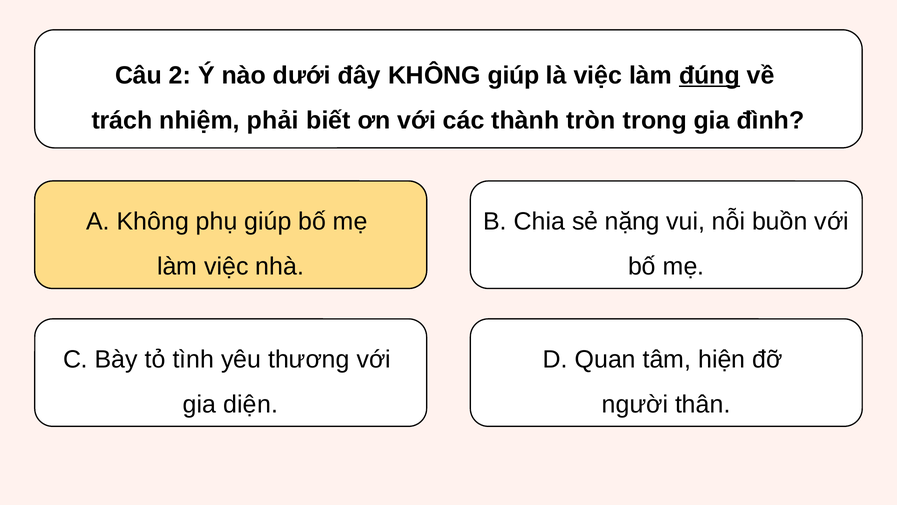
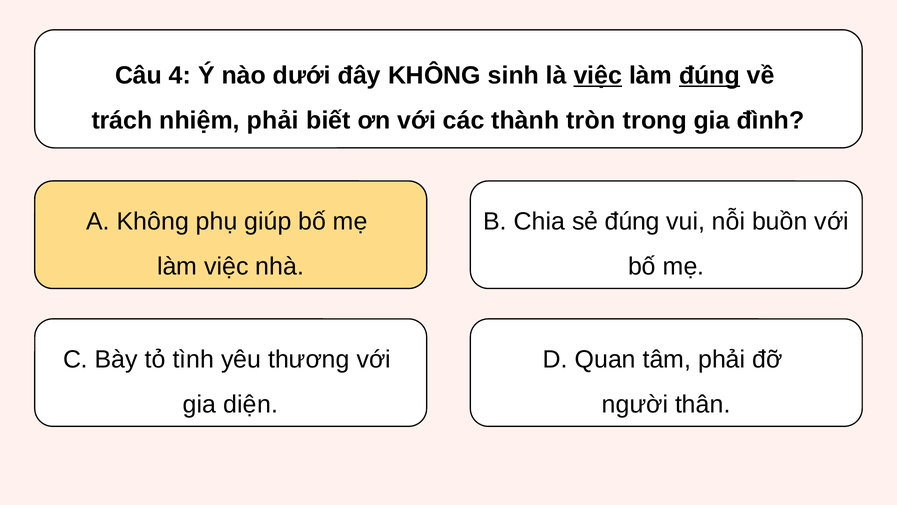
2: 2 -> 4 (180, 76)
KHÔNG giúp: giúp -> sinh (513, 76)
việc underline: none -> present (598, 76)
sẻ nặng: nặng -> đúng (632, 221)
tâm hiện: hiện -> phải (722, 359)
